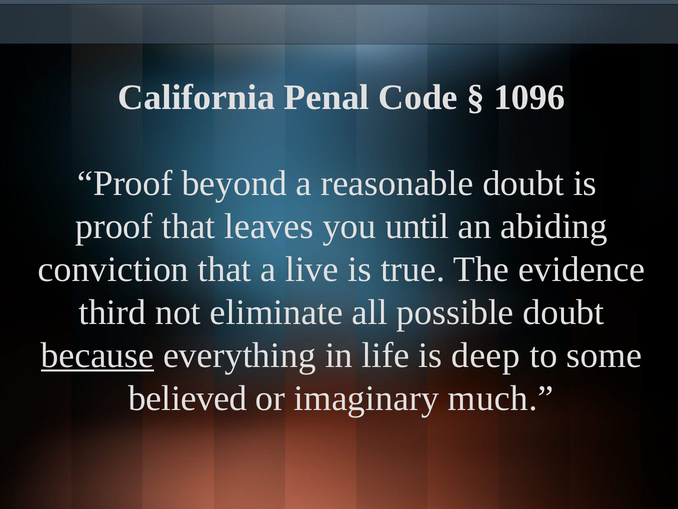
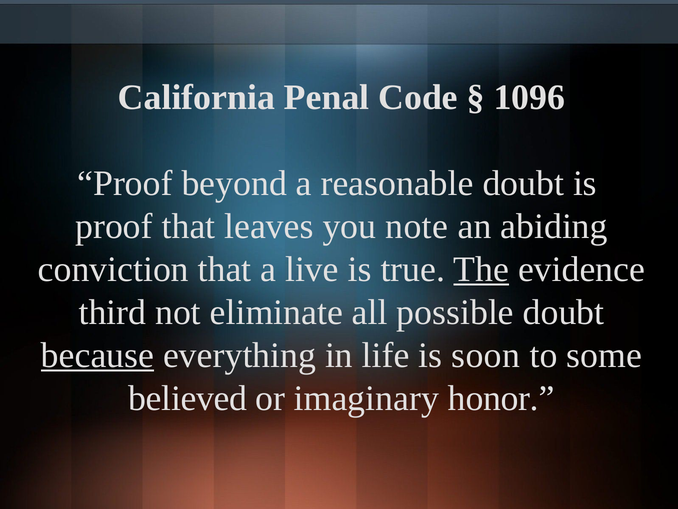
until: until -> note (417, 226)
The underline: none -> present (481, 269)
deep: deep -> soon (486, 355)
much: much -> honor (501, 398)
